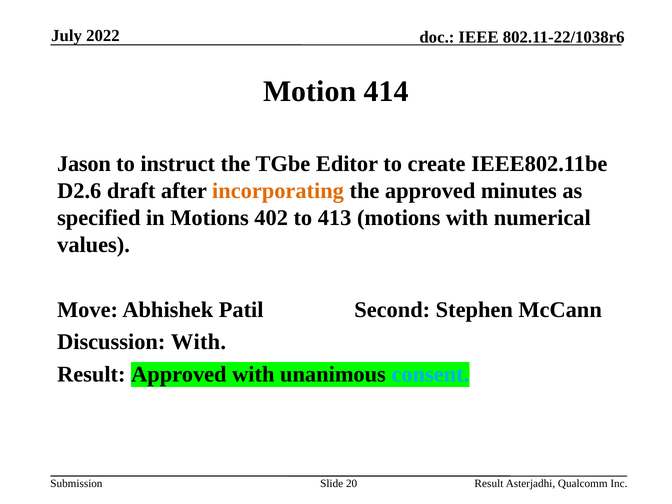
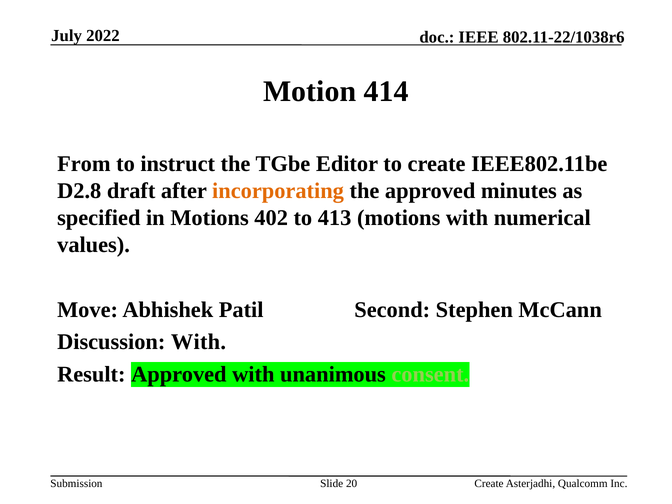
Jason: Jason -> From (84, 164)
D2.6: D2.6 -> D2.8 (79, 191)
consent colour: light blue -> light green (430, 375)
Result: Result -> Create (489, 483)
